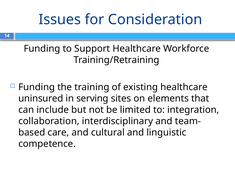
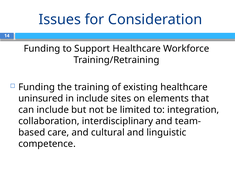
in serving: serving -> include (92, 99)
